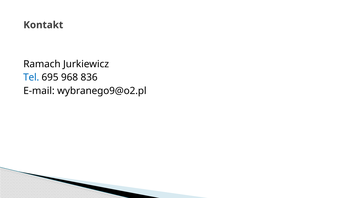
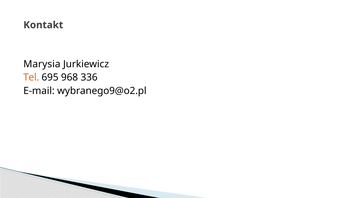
Ramach: Ramach -> Marysia (42, 64)
Tel colour: blue -> orange (31, 77)
836: 836 -> 336 (89, 77)
